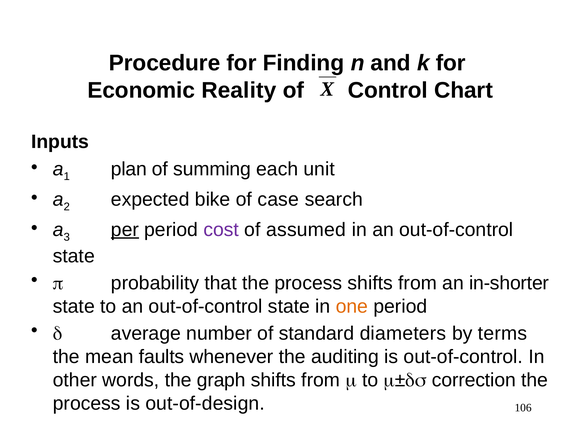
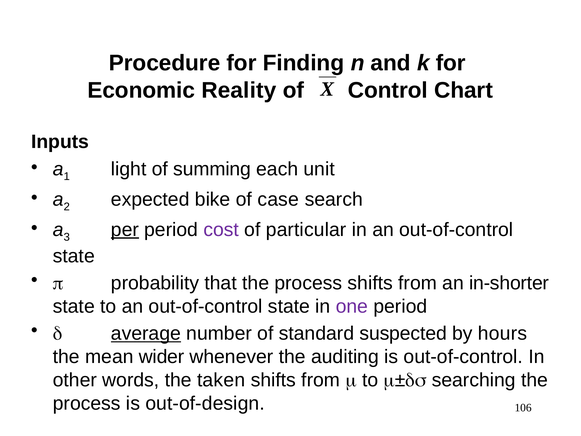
plan: plan -> light (129, 169)
assumed: assumed -> particular (306, 229)
one colour: orange -> purple (352, 306)
average underline: none -> present (146, 333)
diameters: diameters -> suspected (403, 333)
terms: terms -> hours (503, 333)
faults: faults -> wider (162, 357)
graph: graph -> taken (221, 380)
correction: correction -> searching (474, 380)
